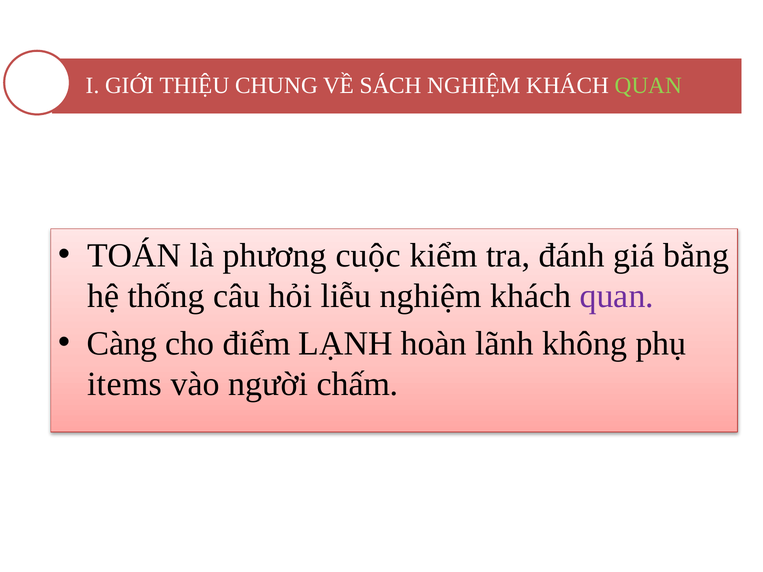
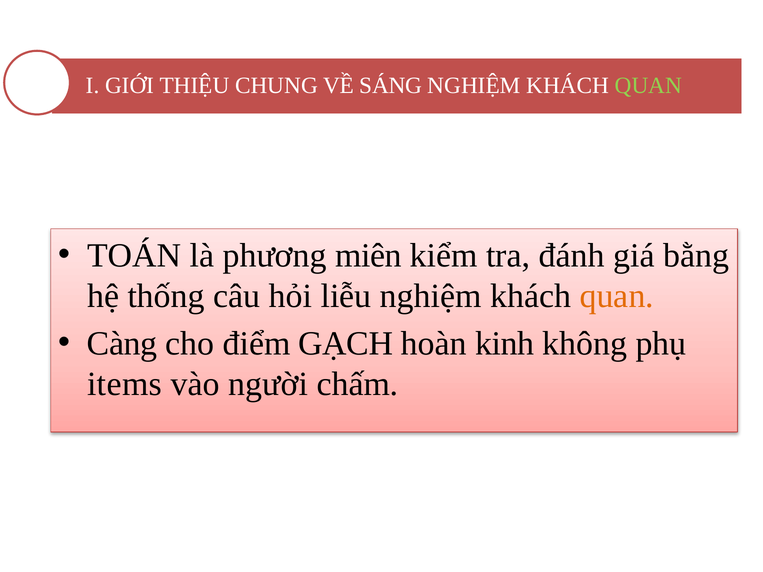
SÁCH: SÁCH -> SÁNG (391, 86)
cuộc: cuộc -> miên (368, 255)
quan colour: purple -> orange (617, 296)
LẠNH: LẠNH -> GẠCH (346, 344)
lãnh: lãnh -> kinh (505, 344)
